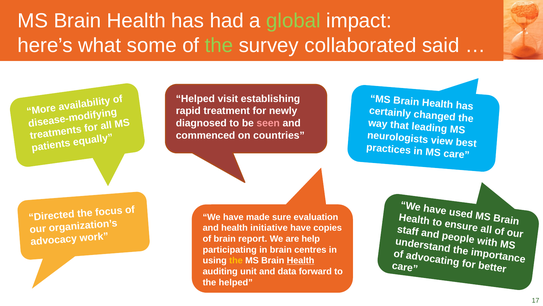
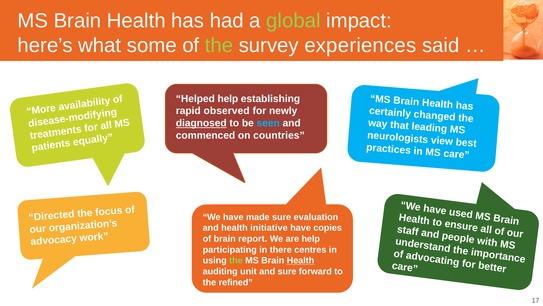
collaborated: collaborated -> experiences (360, 45)
Helped visit: visit -> help (228, 98)
treatment: treatment -> observed (227, 111)
diagnosed underline: none -> present (201, 123)
seen colour: pink -> light blue (268, 123)
in brain: brain -> there (281, 249)
the colour: yellow -> light green (236, 260)
and data: data -> sure (287, 271)
the helped: helped -> refined (236, 282)
